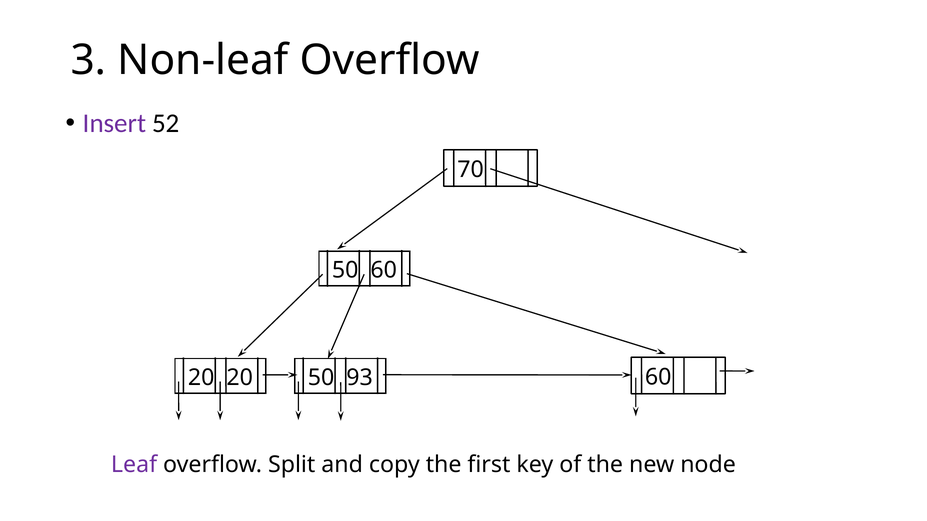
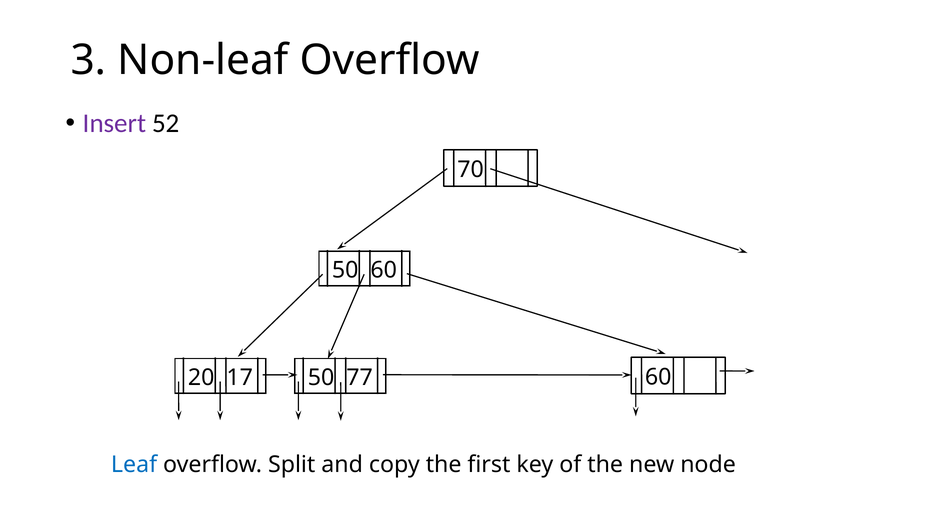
20 20: 20 -> 17 (240, 378)
93: 93 -> 77 (360, 378)
Leaf colour: purple -> blue (134, 465)
